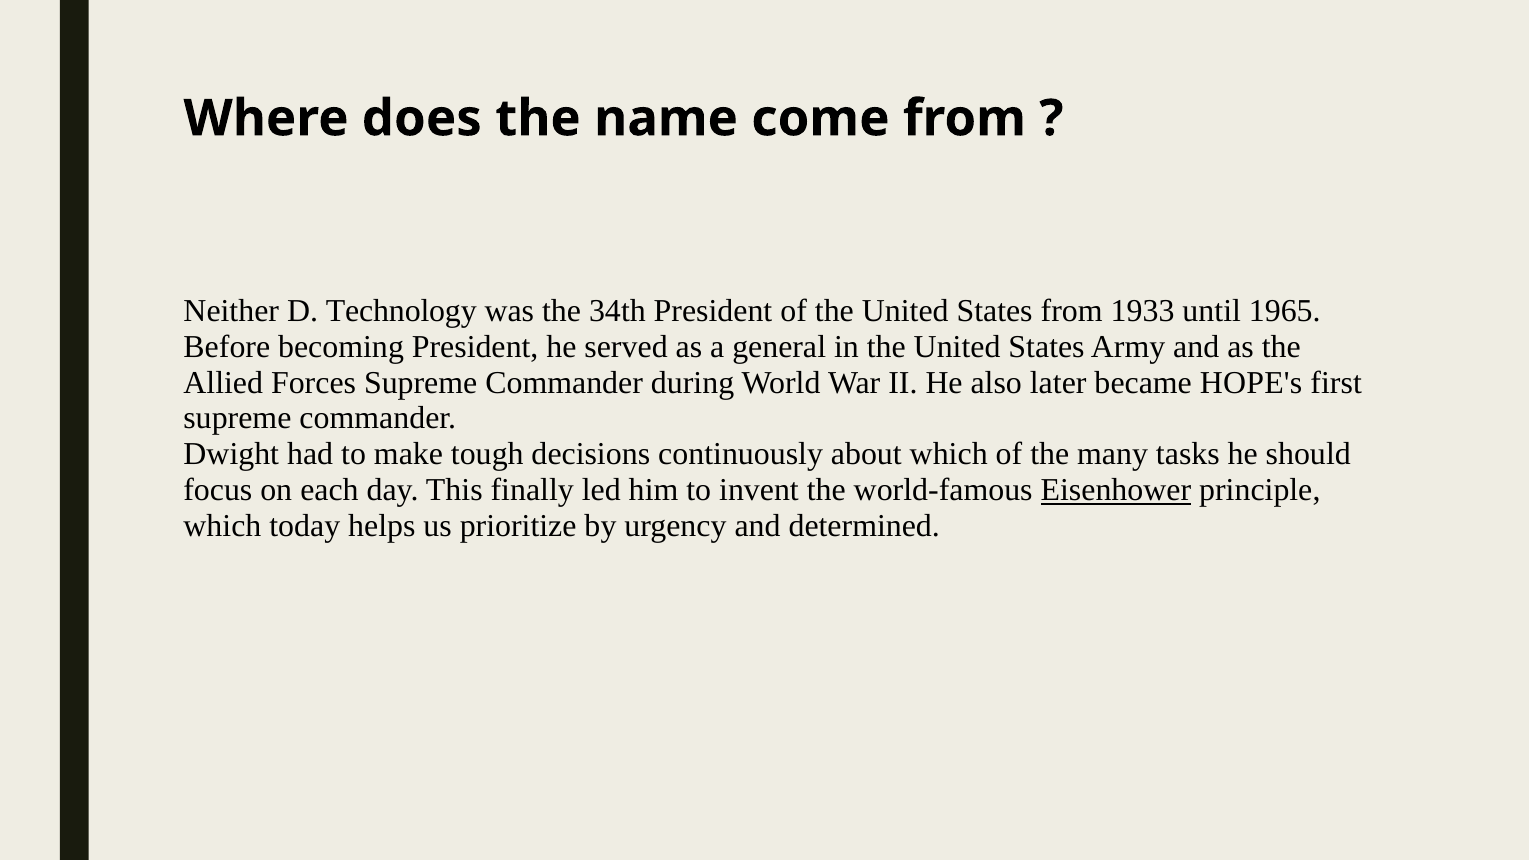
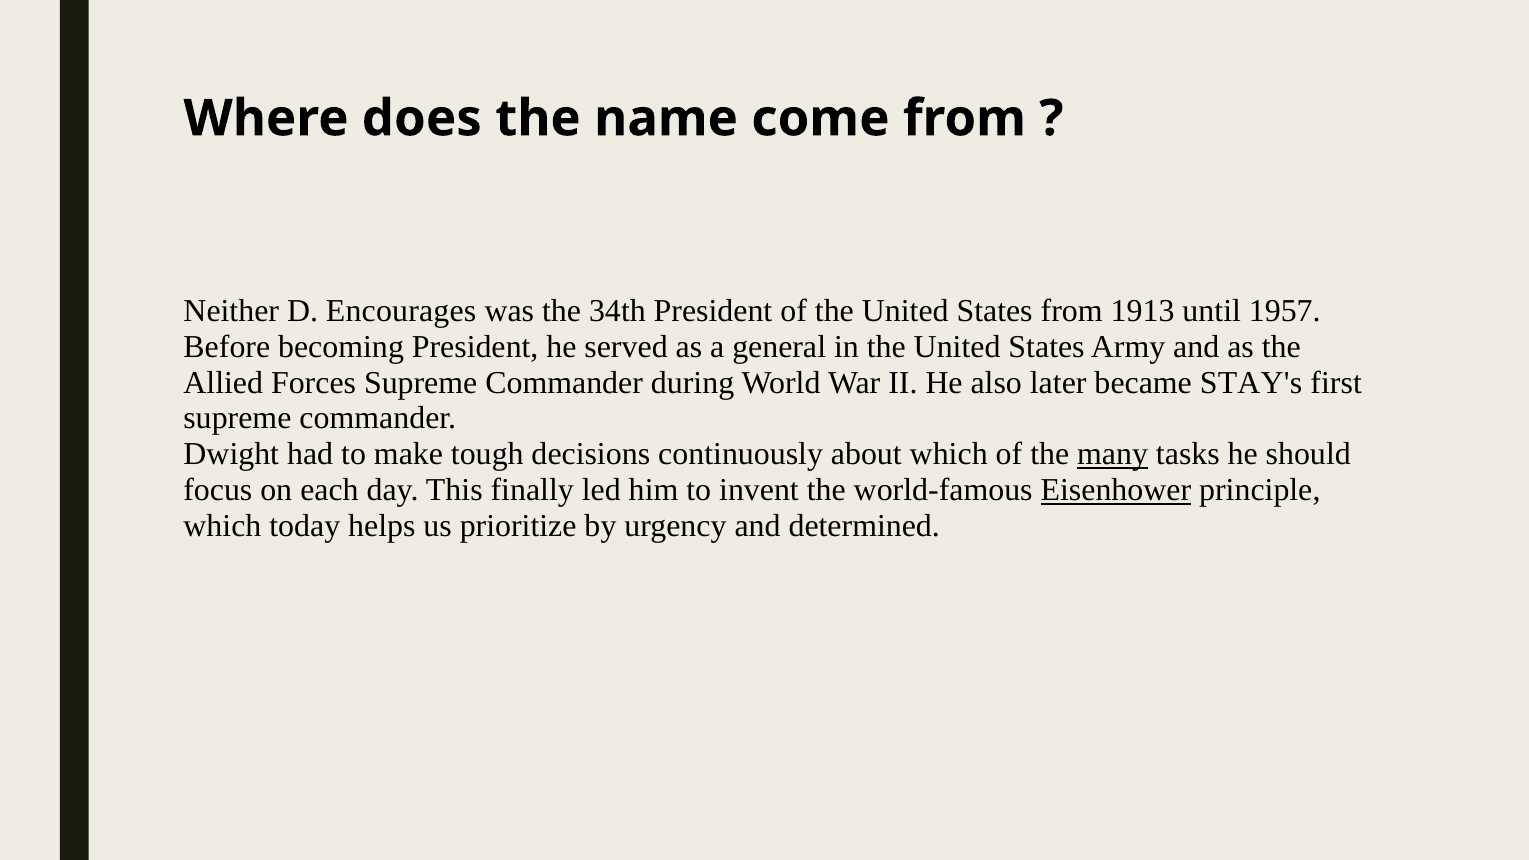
Technology: Technology -> Encourages (401, 311)
1933: 1933 -> 1913 (1143, 311)
1965: 1965 -> 1957 (1285, 311)
HOPE's: HOPE's -> STAY's (1251, 383)
many underline: none -> present (1113, 454)
